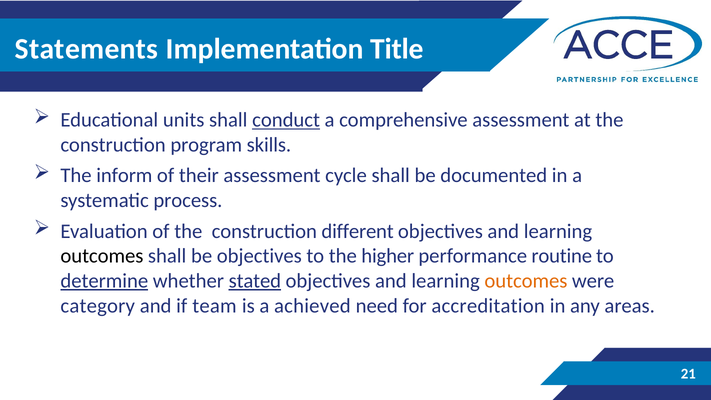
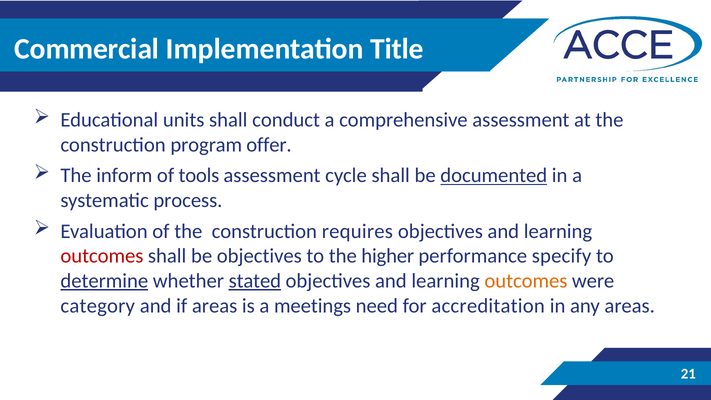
Statements: Statements -> Commercial (87, 49)
conduct underline: present -> none (286, 120)
skills: skills -> offer (269, 145)
their: their -> tools (199, 176)
documented underline: none -> present (494, 176)
different: different -> requires (357, 231)
outcomes colour: black -> red (102, 256)
routine: routine -> specify (562, 256)
if team: team -> areas (215, 306)
achieved: achieved -> meetings (313, 306)
